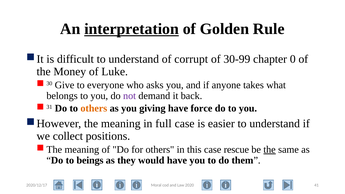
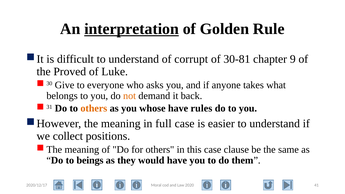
30-99: 30-99 -> 30-81 (237, 59)
0: 0 -> 9 (293, 59)
Money: Money -> Proved (70, 72)
not colour: purple -> orange (130, 96)
giving: giving -> whose (152, 108)
force: force -> rules (201, 108)
rescue: rescue -> clause (236, 150)
the underline: present -> none (270, 150)
